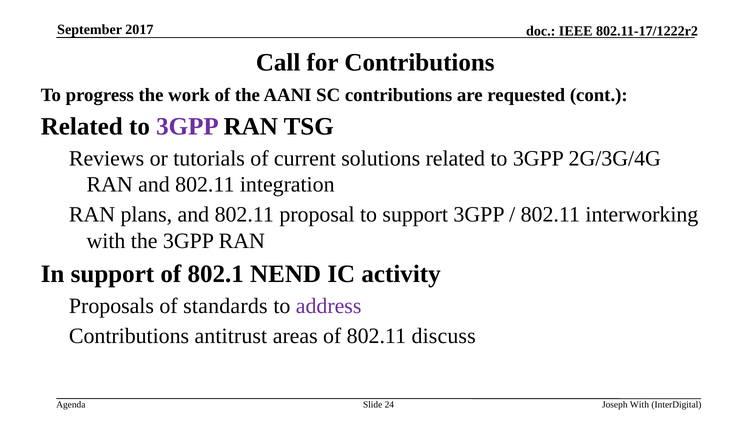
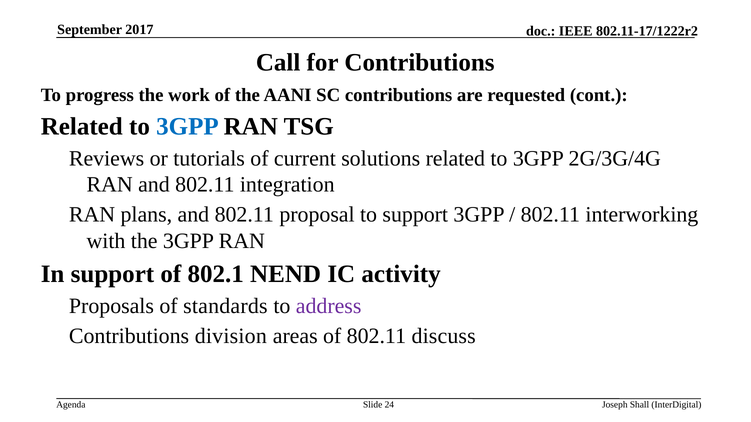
3GPP colour: purple -> blue (187, 127)
antitrust: antitrust -> division (231, 336)
Joseph With: With -> Shall (640, 405)
